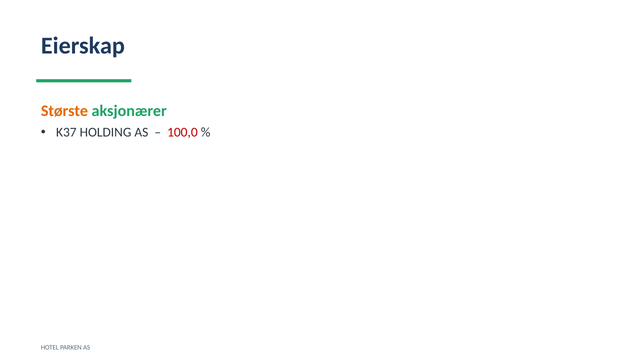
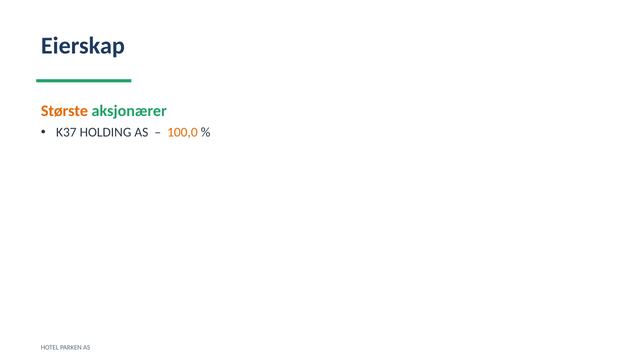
100,0 colour: red -> orange (182, 132)
